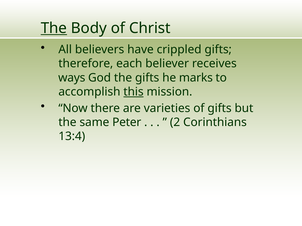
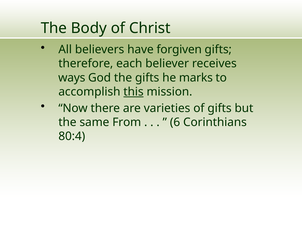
The underline: present -> none (54, 28)
crippled: crippled -> forgiven (179, 50)
Peter: Peter -> From (127, 123)
2: 2 -> 6 (175, 123)
13:4: 13:4 -> 80:4 (72, 137)
